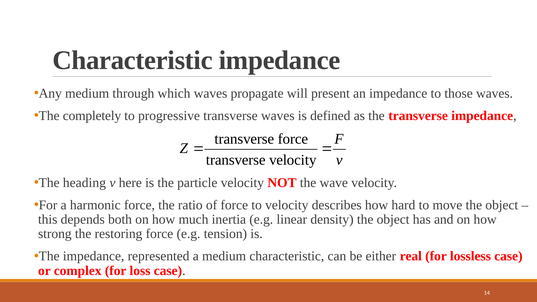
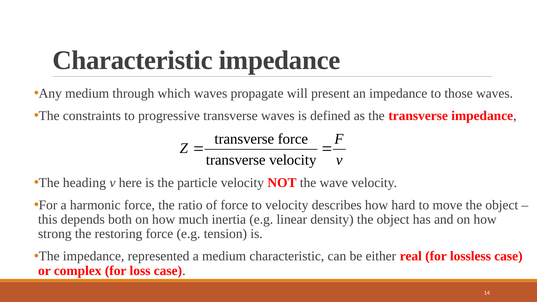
completely: completely -> constraints (92, 116)
